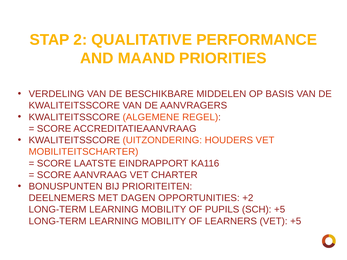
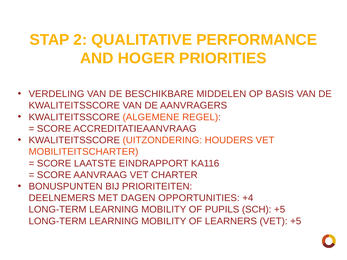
MAAND: MAAND -> HOGER (146, 58)
+2: +2 -> +4 (248, 198)
